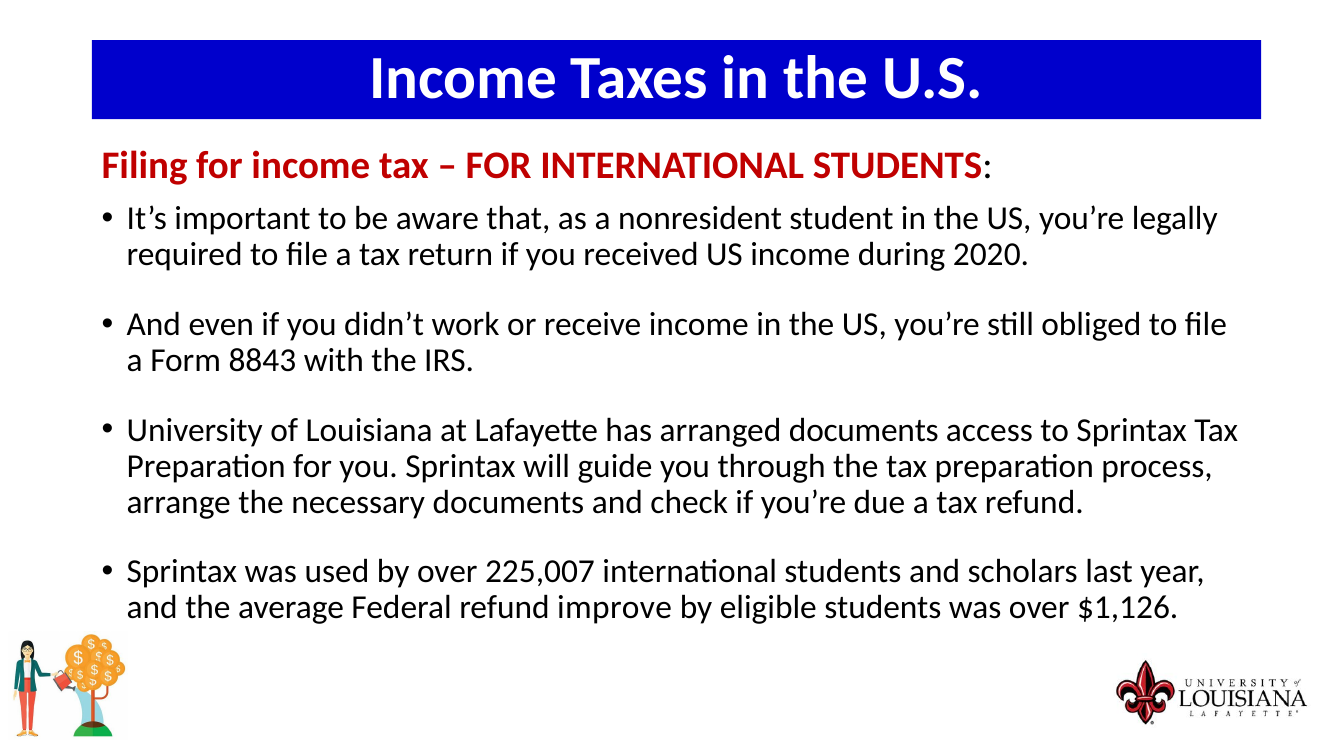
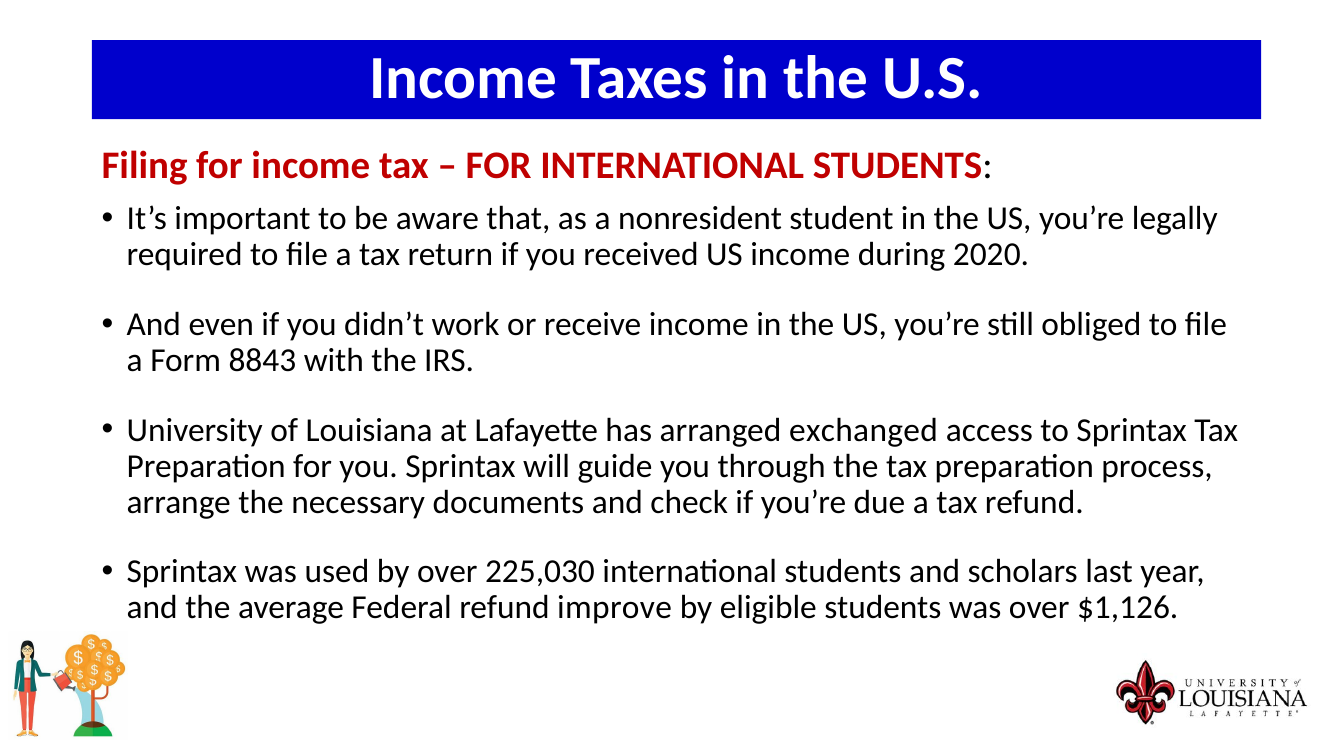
arranged documents: documents -> exchanged (864, 430)
225,007: 225,007 -> 225,030 (540, 571)
